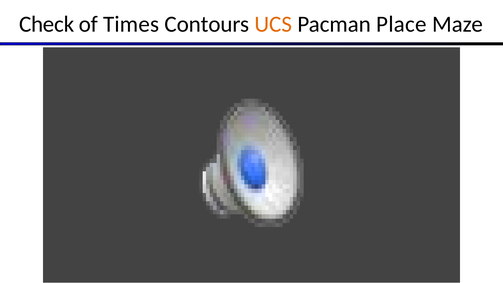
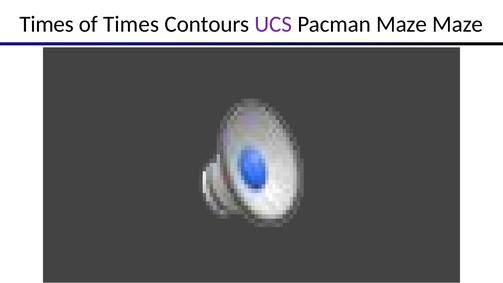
Check: Check -> Times (47, 24)
UCS colour: orange -> purple (273, 24)
Pacman Place: Place -> Maze (402, 24)
